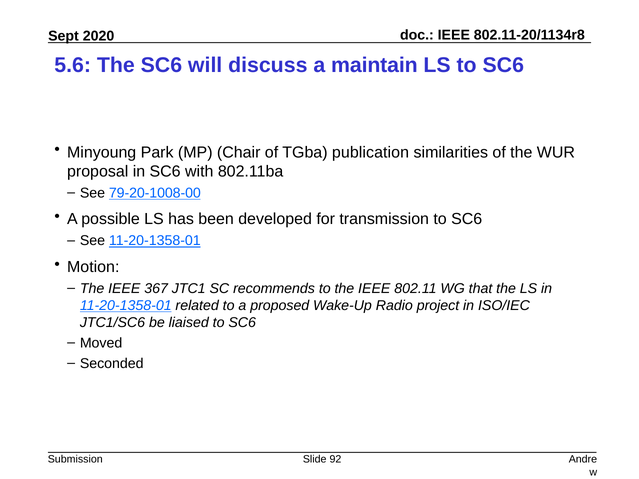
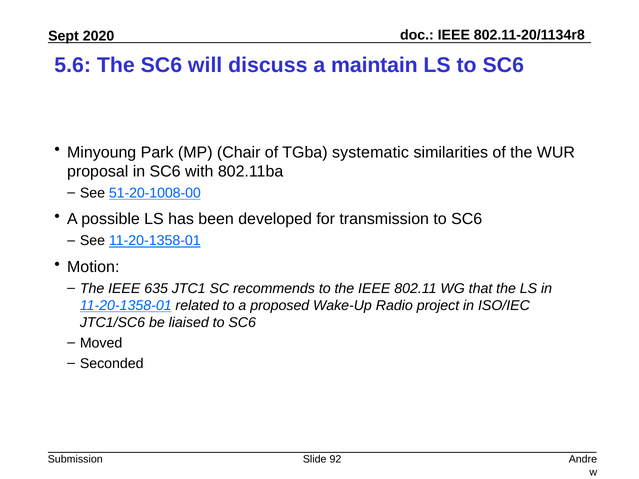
publication: publication -> systematic (370, 152)
79-20-1008-00: 79-20-1008-00 -> 51-20-1008-00 (155, 193)
367: 367 -> 635 (156, 289)
